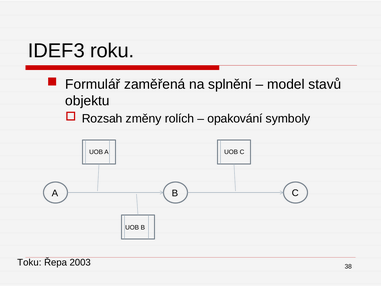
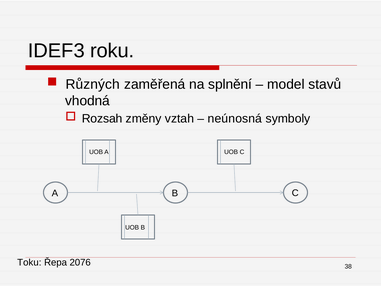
Formulář: Formulář -> Různých (93, 84)
objektu: objektu -> vhodná (87, 101)
rolích: rolích -> vztah (179, 119)
opakování: opakování -> neúnosná (235, 119)
2003: 2003 -> 2076 (80, 262)
